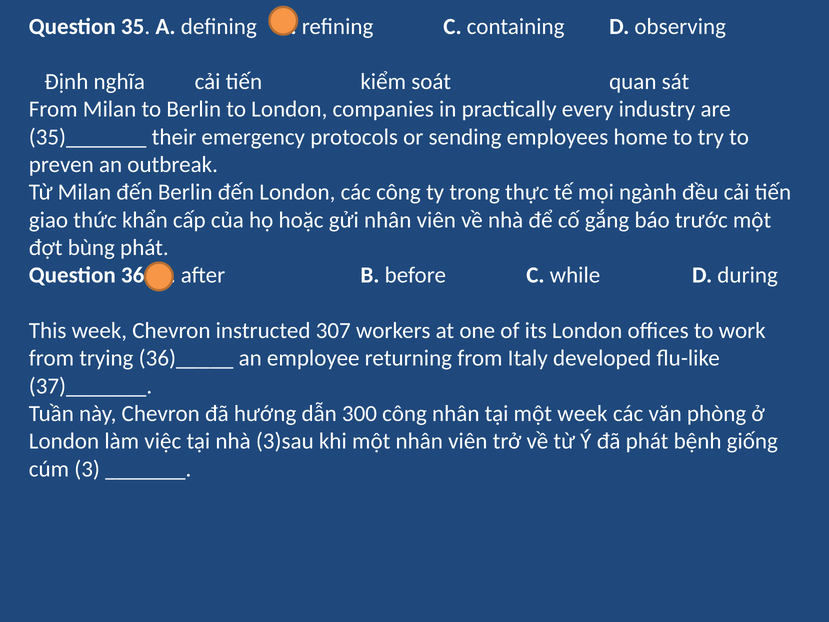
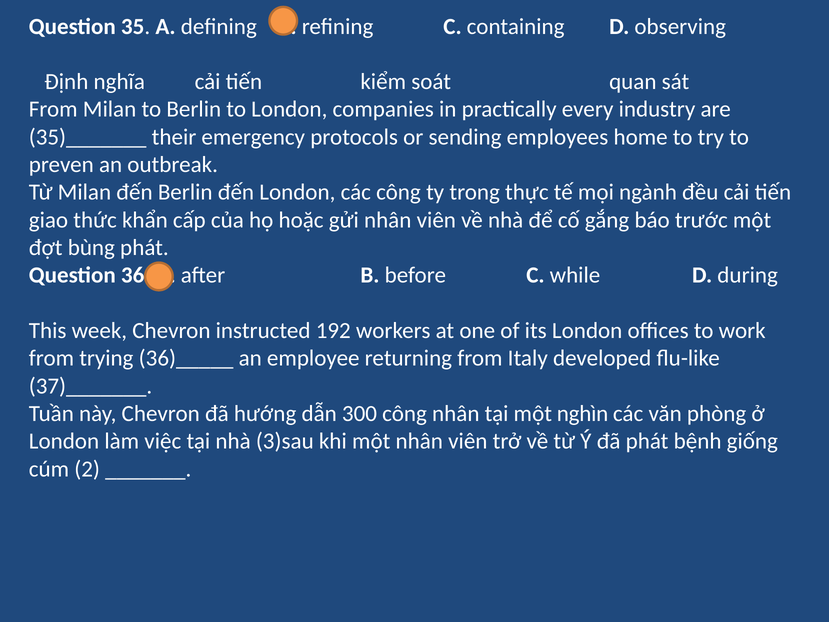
307: 307 -> 192 (333, 330)
một week: week -> nghìn (583, 413)
3: 3 -> 2 (87, 469)
